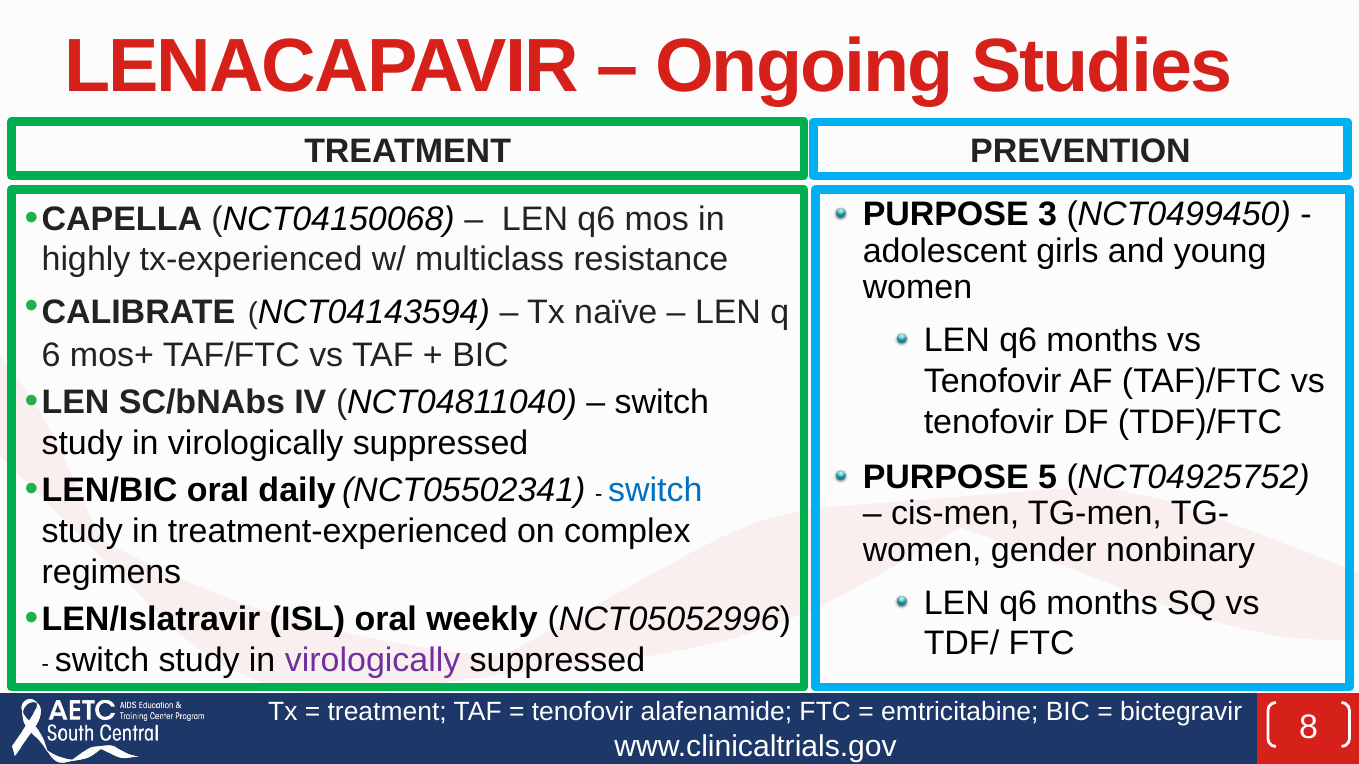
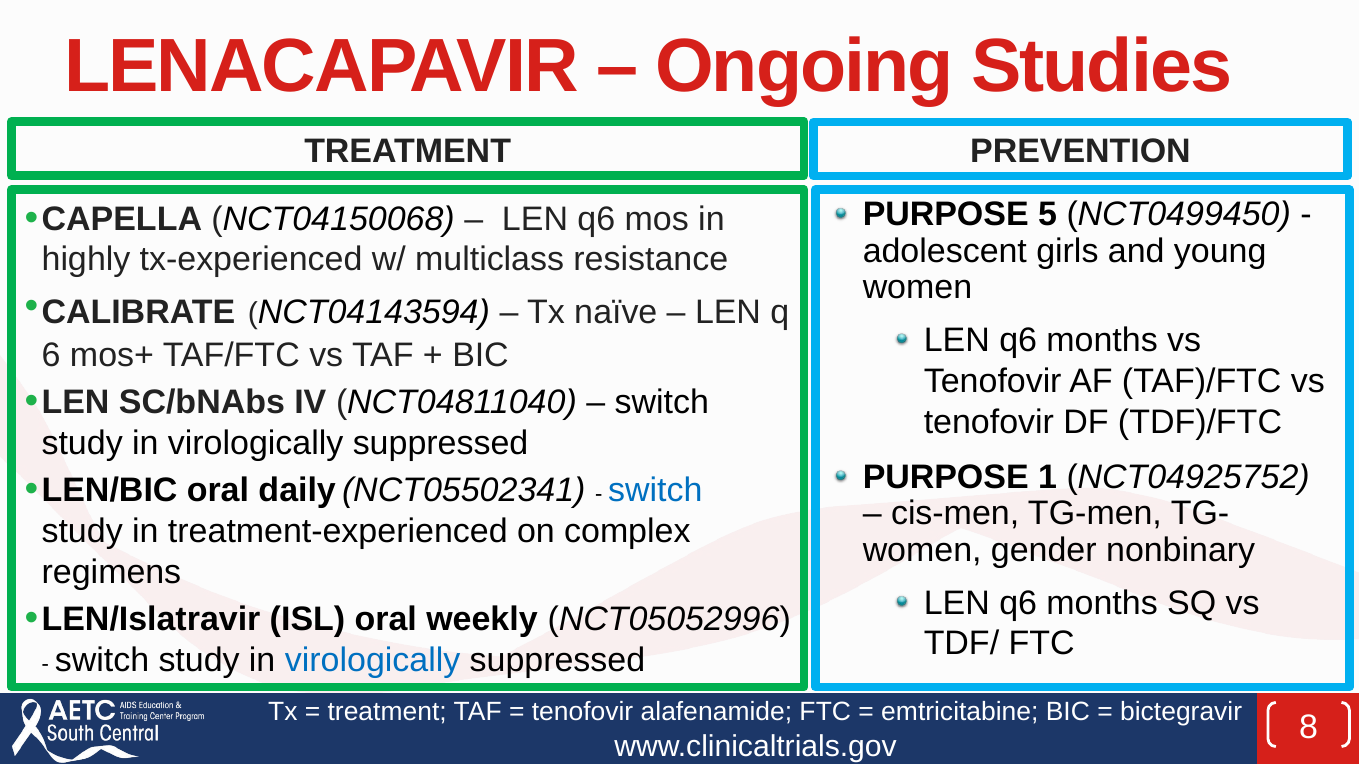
3: 3 -> 5 (1048, 215)
5: 5 -> 1 (1048, 477)
virologically colour: purple -> blue (373, 661)
